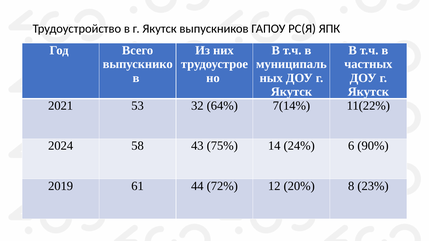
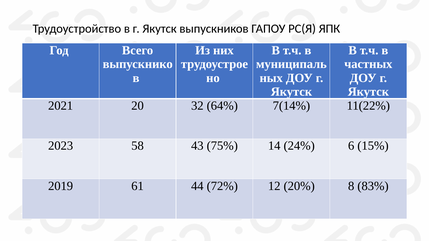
53: 53 -> 20 (138, 106)
2024: 2024 -> 2023 (61, 146)
90%: 90% -> 15% (373, 146)
23%: 23% -> 83% (373, 186)
